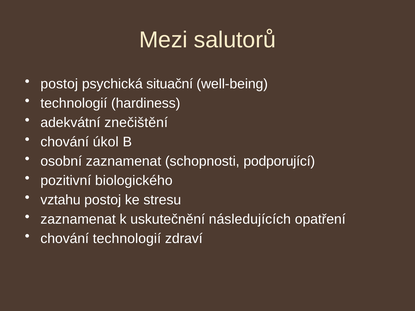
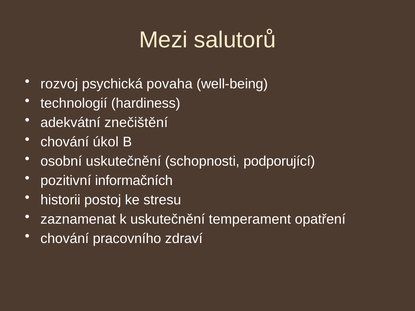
postoj: postoj -> rozvoj (59, 84)
situační: situační -> povaha (170, 84)
osobní zaznamenat: zaznamenat -> uskutečnění (123, 161)
biologického: biologického -> informačních (134, 181)
vztahu: vztahu -> historii (60, 200)
následujících: následujících -> temperament (250, 220)
chování technologií: technologií -> pracovního (127, 239)
